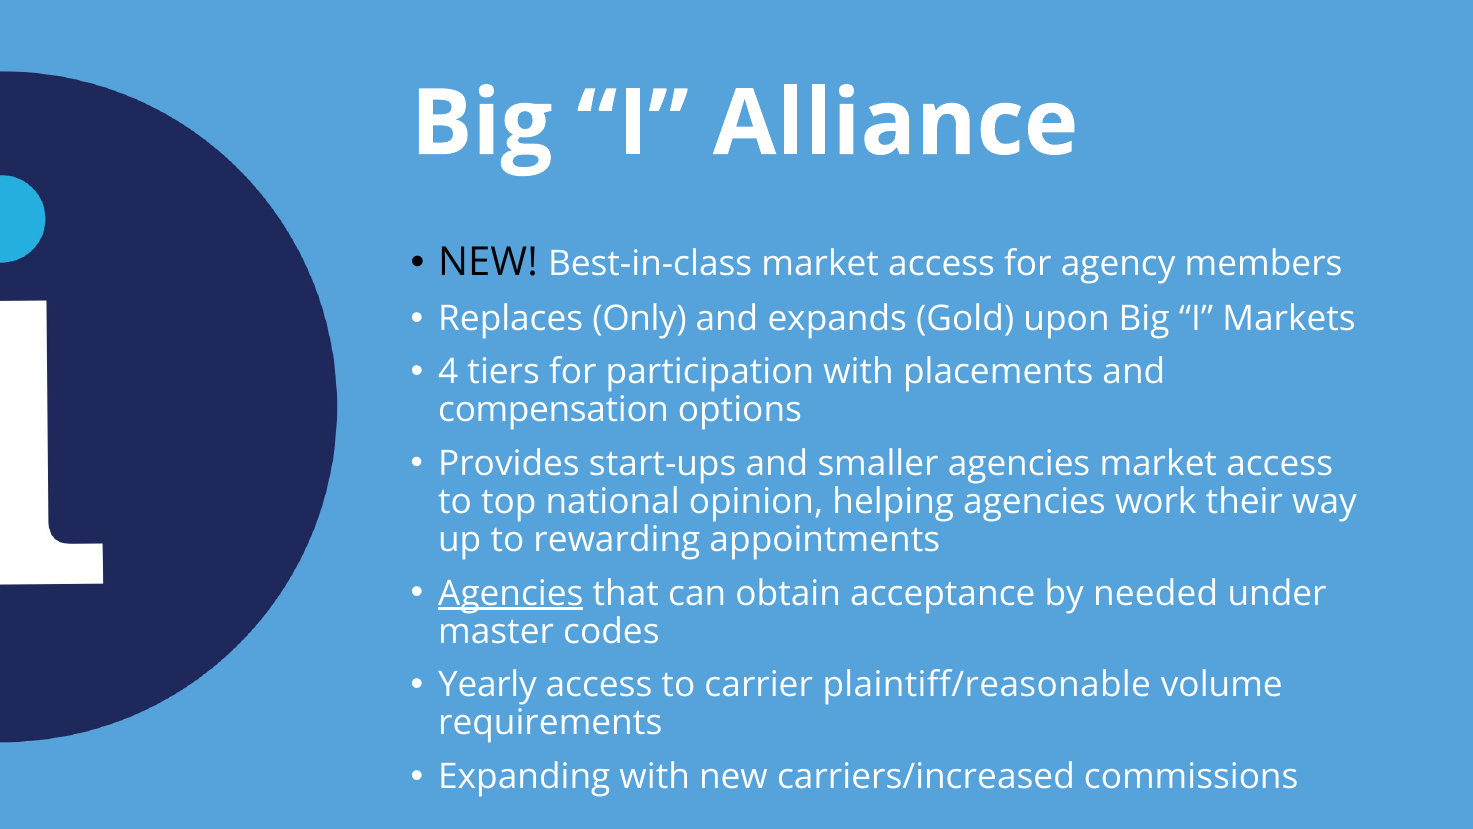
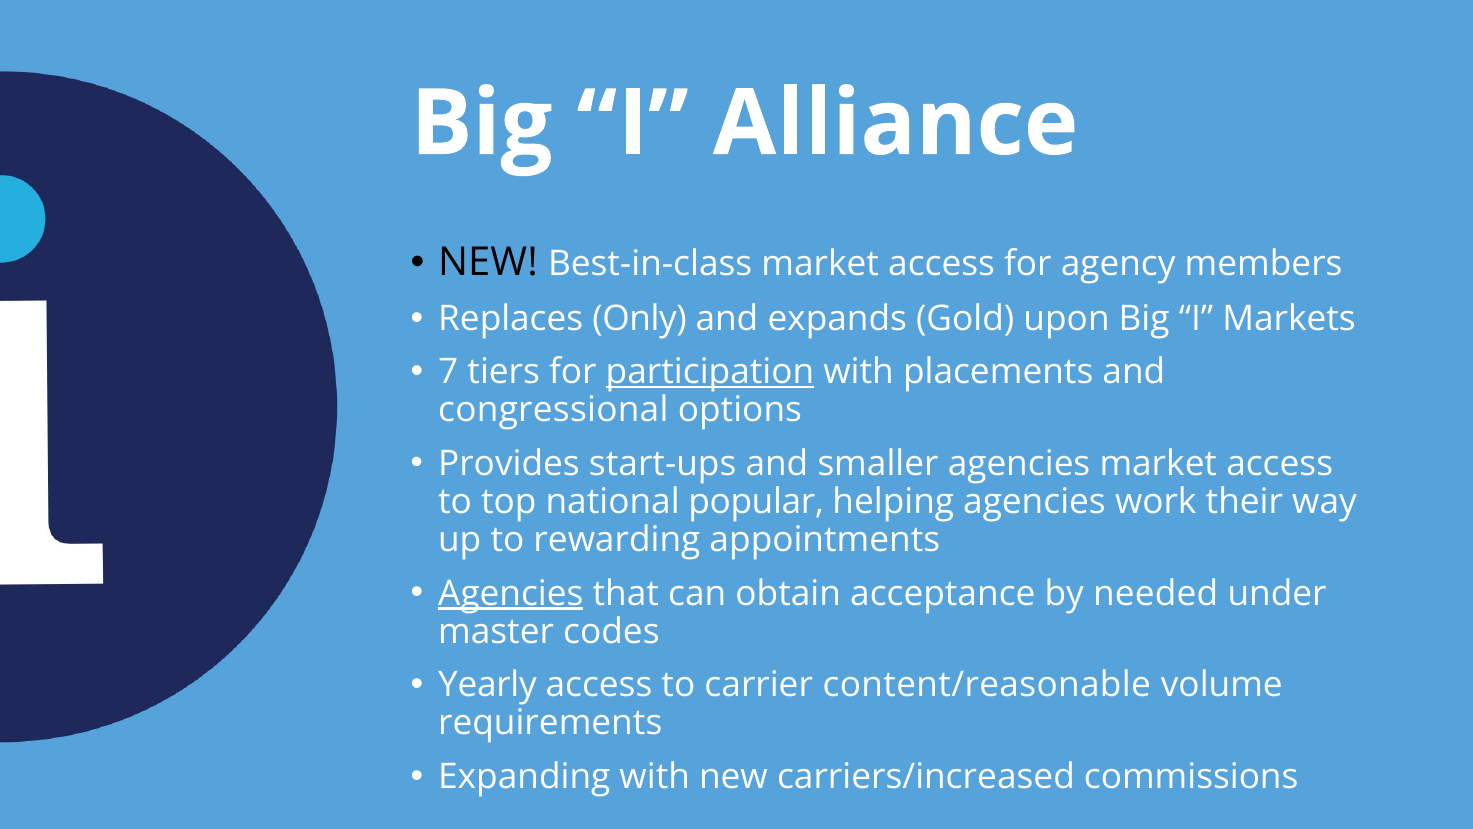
4: 4 -> 7 (448, 372)
participation underline: none -> present (710, 372)
compensation: compensation -> congressional (553, 410)
opinion: opinion -> popular (756, 501)
plaintiff/reasonable: plaintiff/reasonable -> content/reasonable (987, 685)
